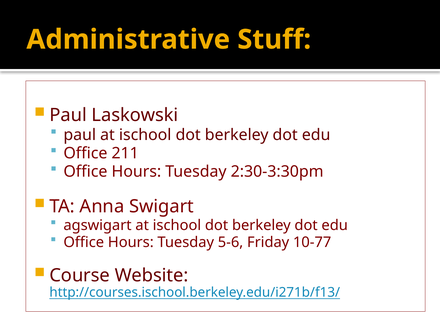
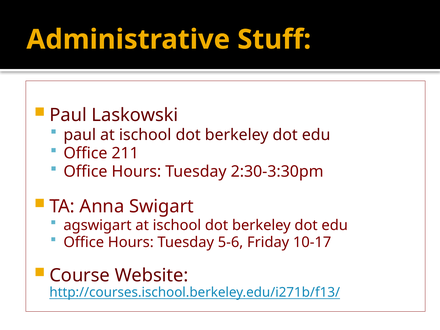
10-77: 10-77 -> 10-17 (312, 242)
